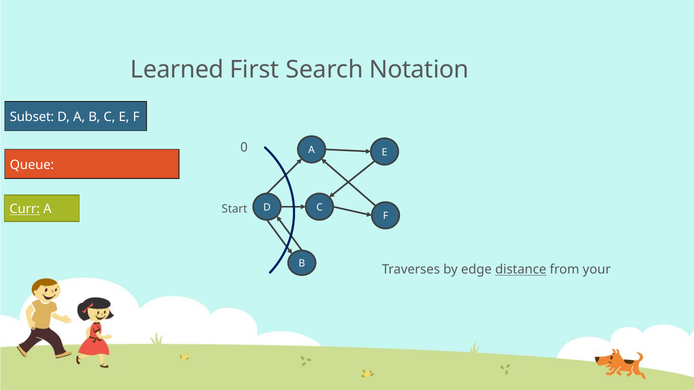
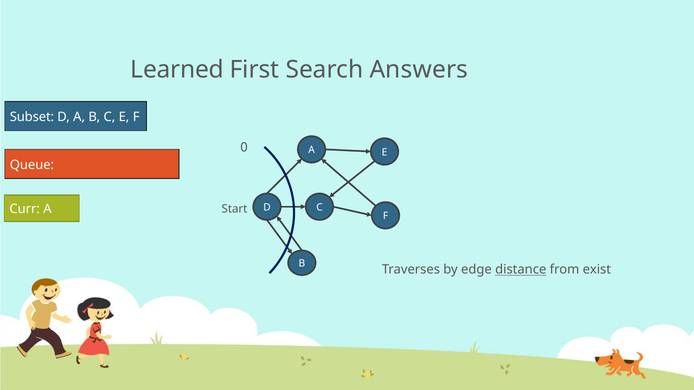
Notation: Notation -> Answers (419, 70)
Curr underline: present -> none (25, 209)
your: your -> exist (597, 270)
